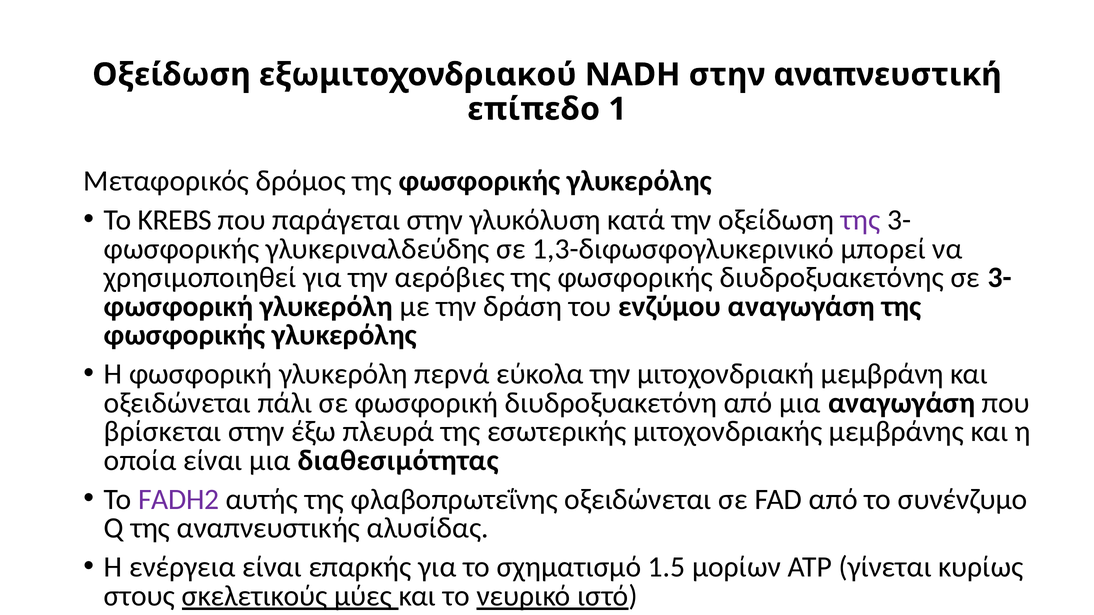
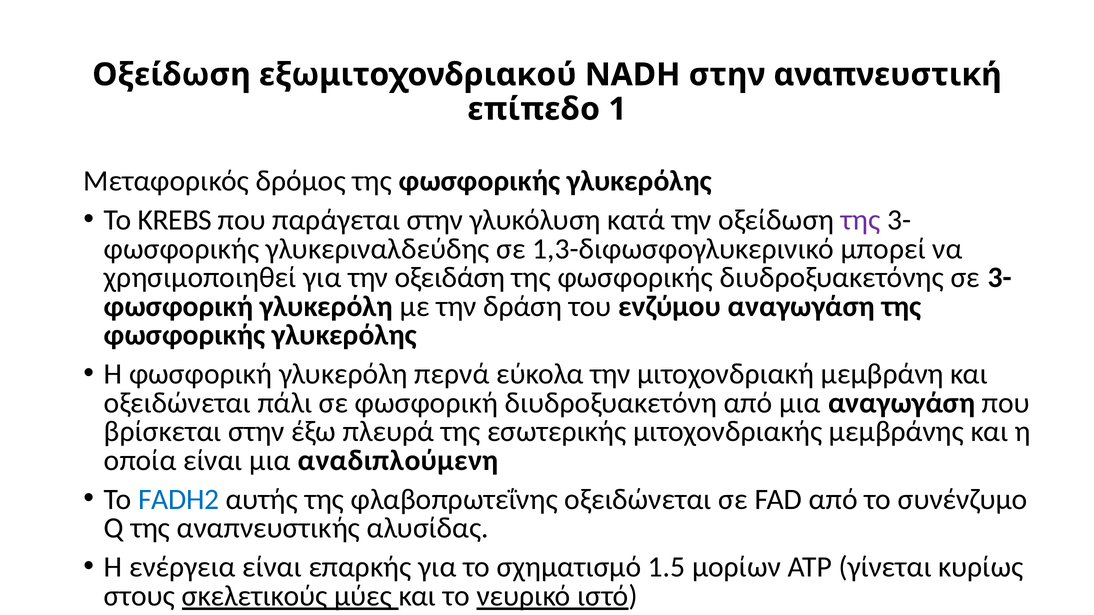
αερόβιες: αερόβιες -> οξειδάση (450, 278)
διαθεσιμότητας: διαθεσιμότητας -> αναδιπλούμενη (398, 461)
FADH2 colour: purple -> blue (179, 500)
